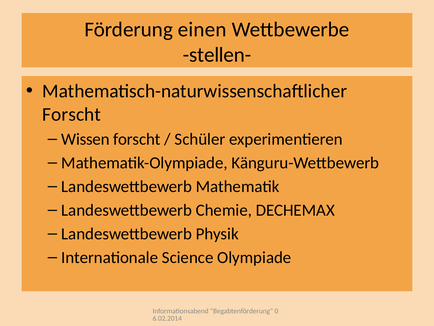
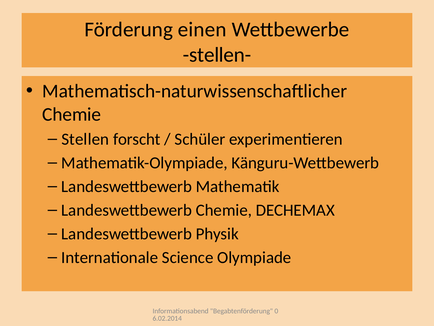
Forscht: Forscht -> Chemie (72, 114)
Wissen: Wissen -> Stellen (85, 139)
